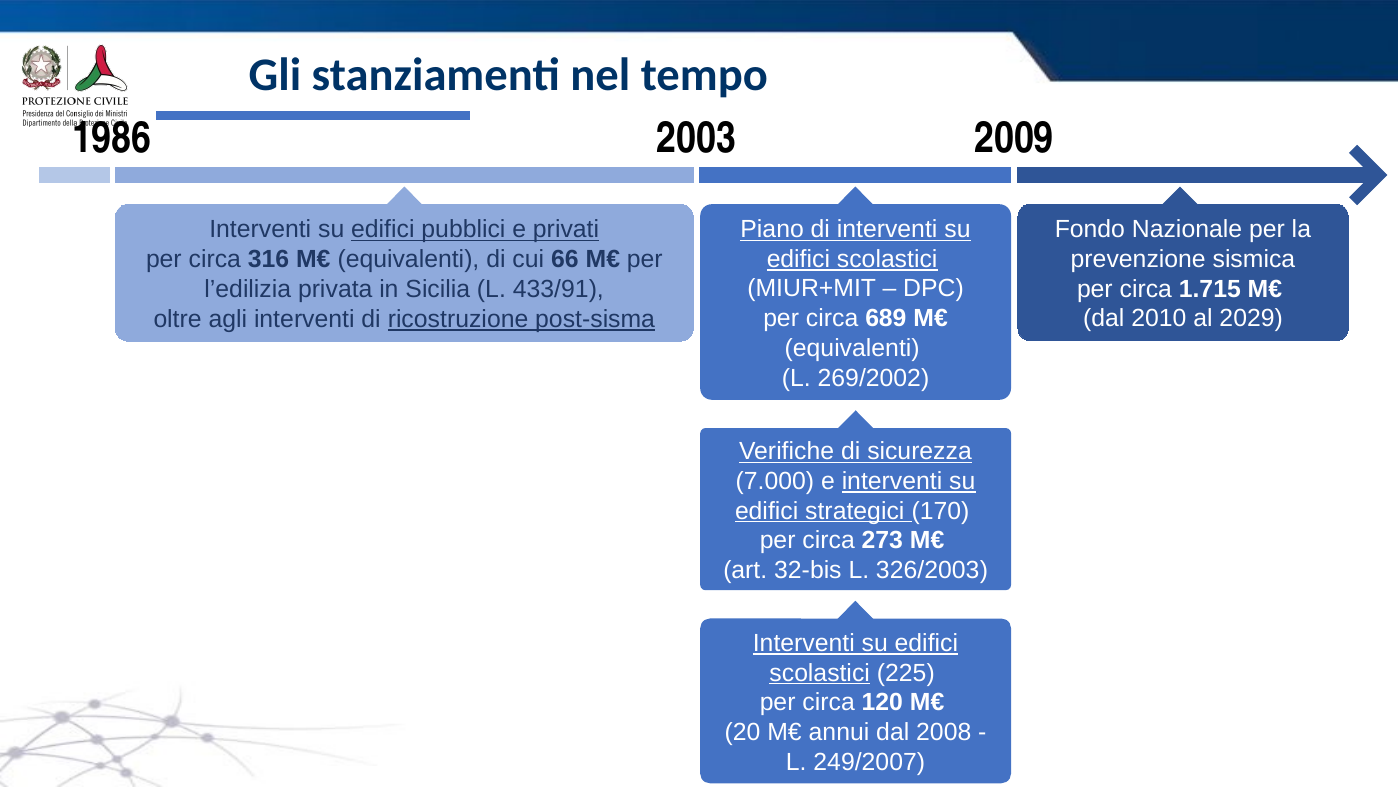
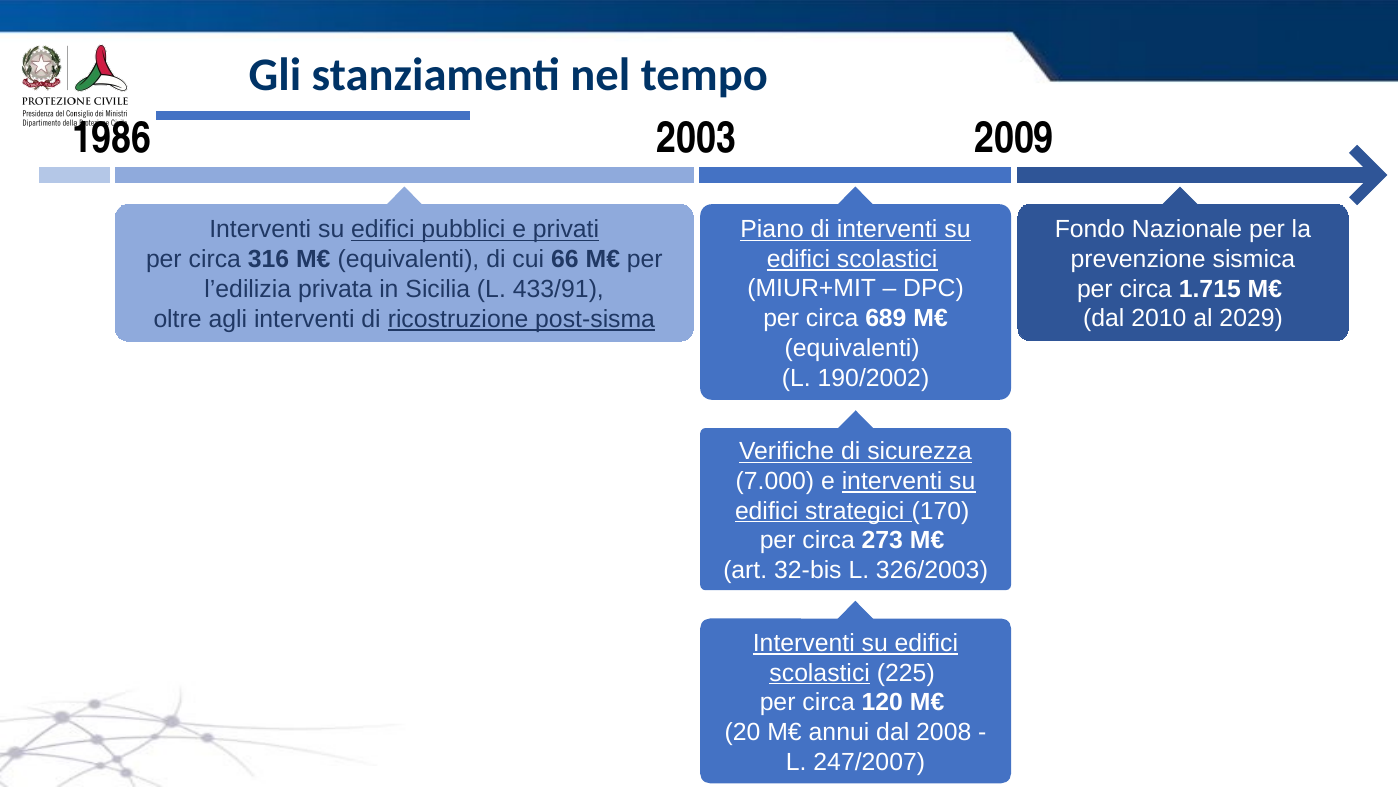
269/2002: 269/2002 -> 190/2002 (873, 378)
249/2007: 249/2007 -> 247/2007 (869, 761)
